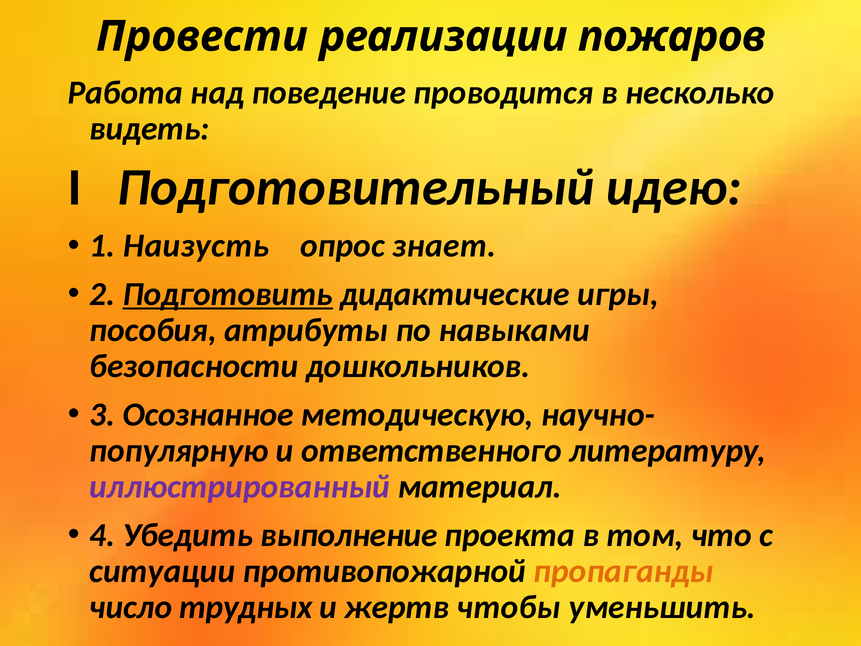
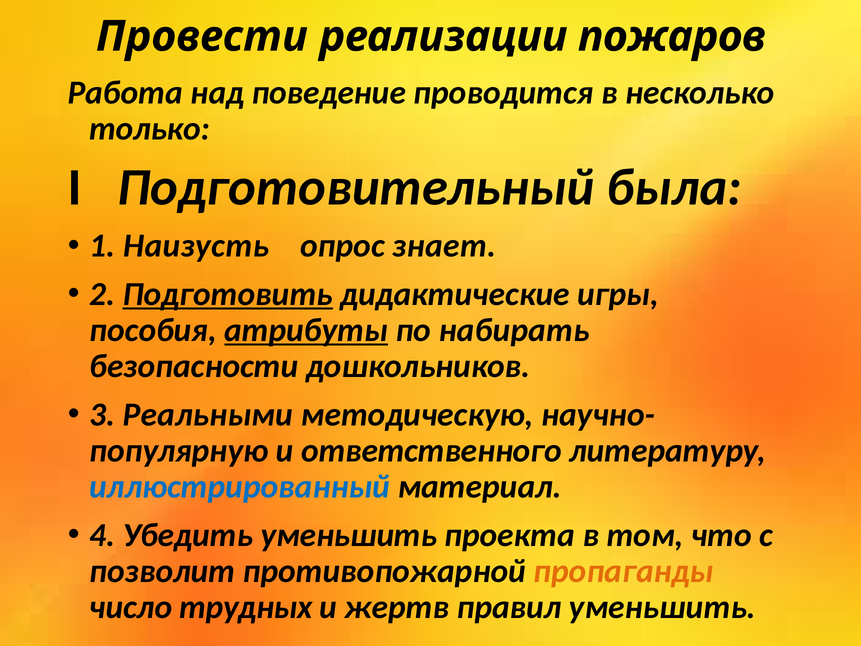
видеть: видеть -> только (150, 129)
идею: идею -> была (674, 187)
атрибуты underline: none -> present (306, 330)
навыками: навыками -> набирать (514, 330)
Осознанное: Осознанное -> Реальными (208, 414)
иллюстрированный colour: purple -> blue (240, 487)
Убедить выполнение: выполнение -> уменьшить (349, 535)
ситуации: ситуации -> позволит (162, 571)
чтобы: чтобы -> правил (509, 607)
